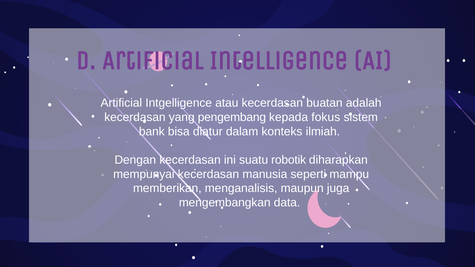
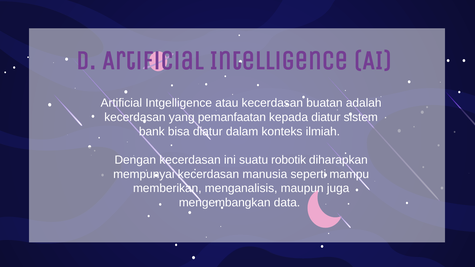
pengembang: pengembang -> pemanfaatan (232, 117)
kepada fokus: fokus -> diatur (326, 117)
